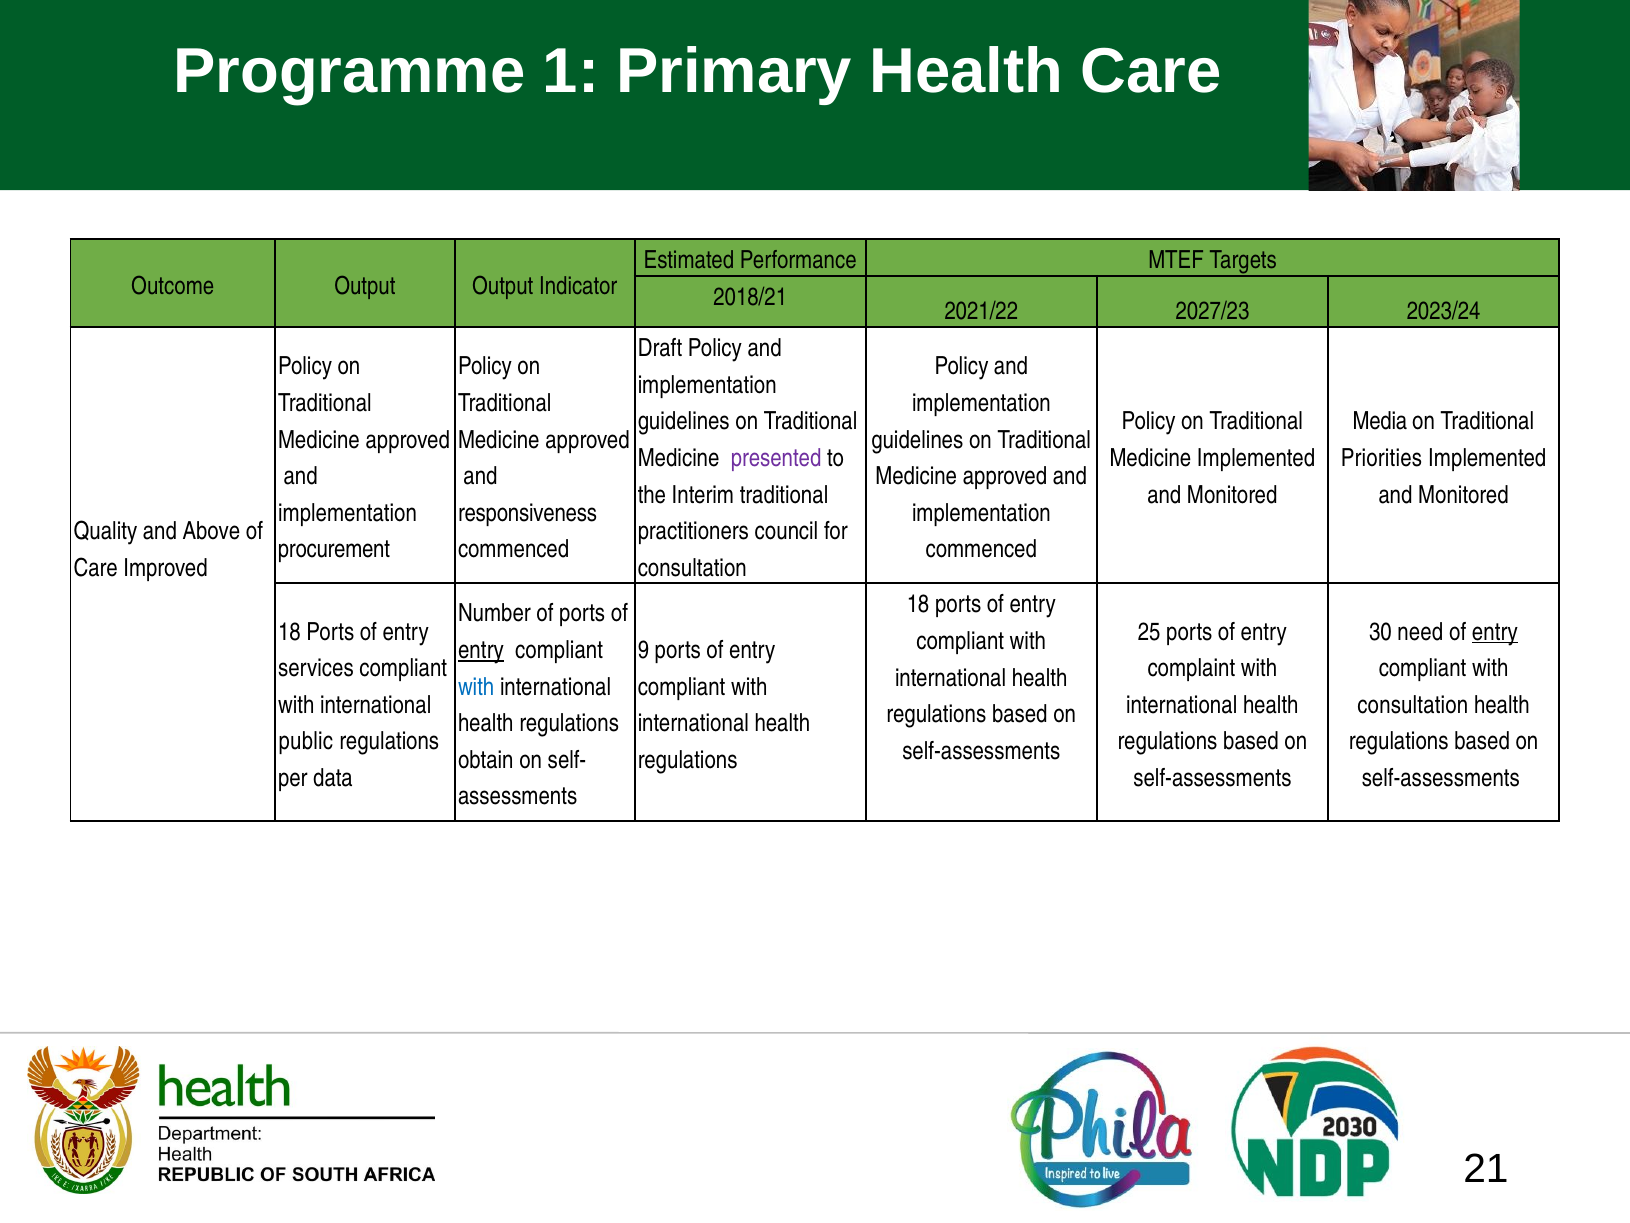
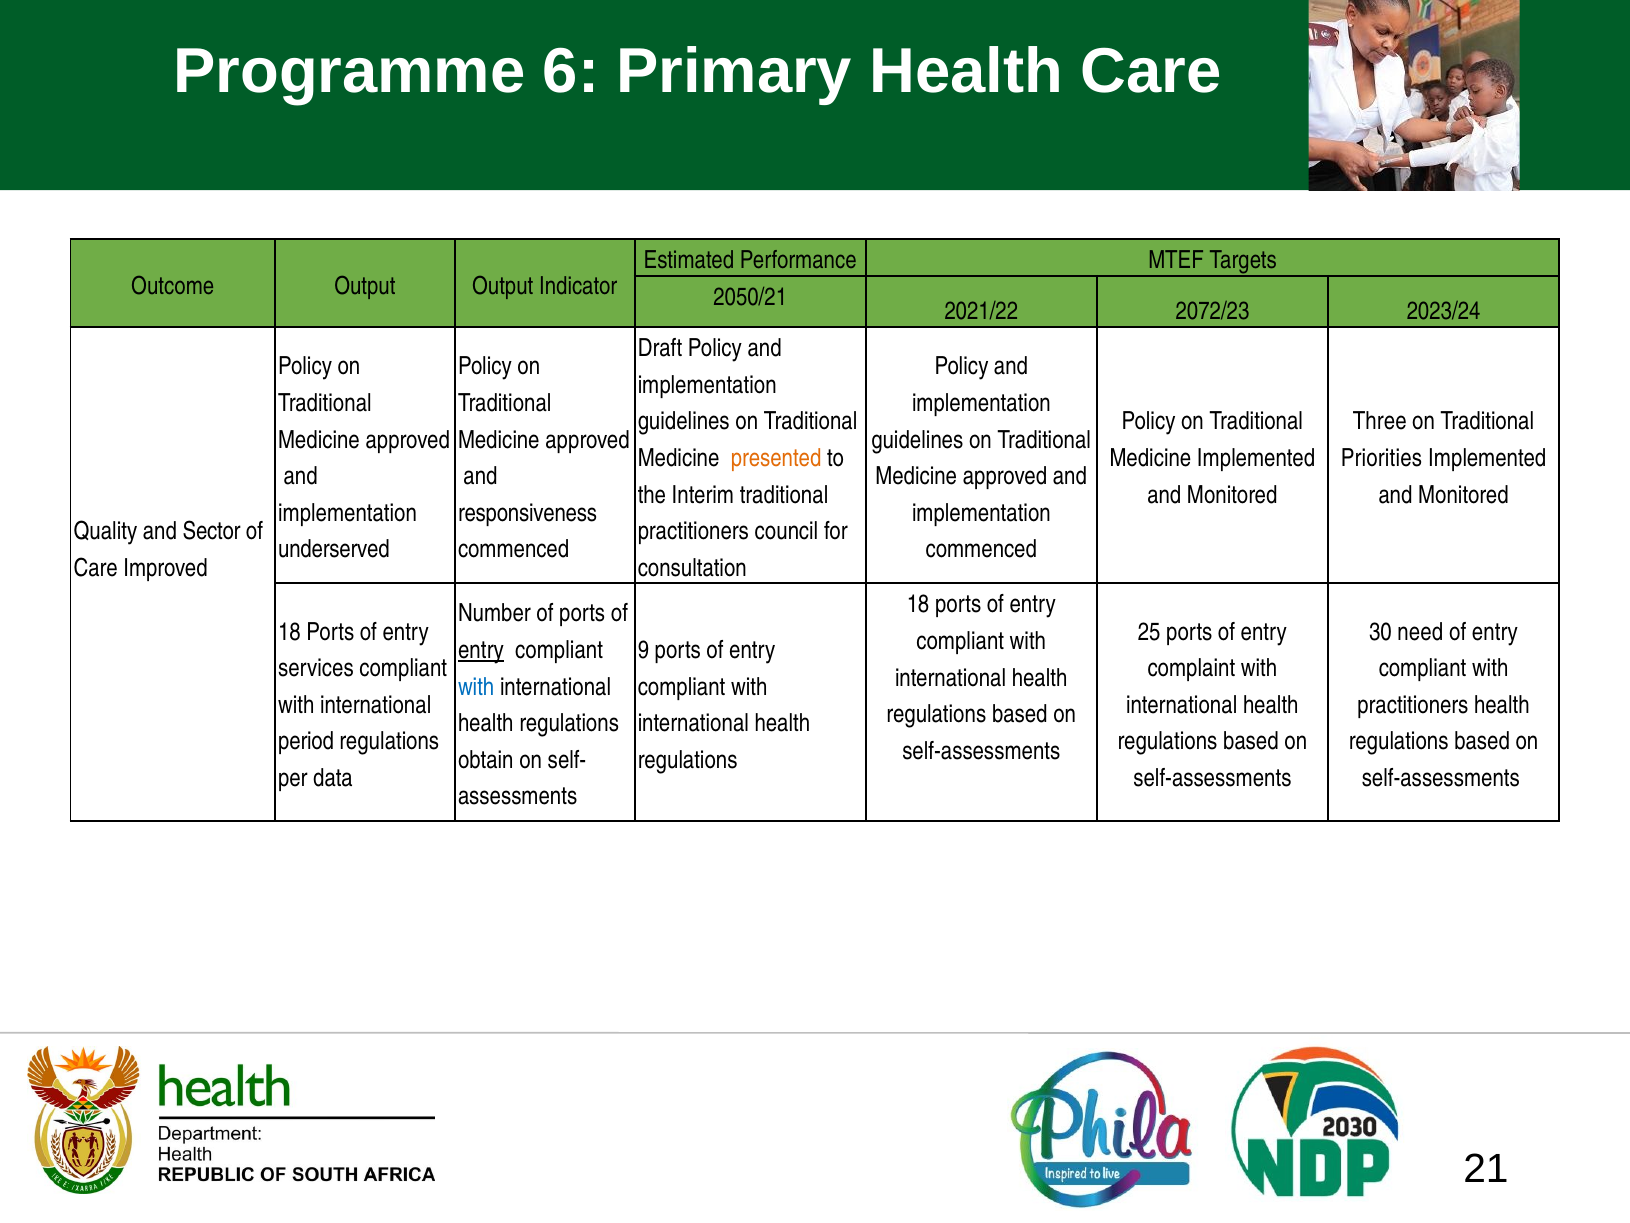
1: 1 -> 6 (571, 71)
2018/21: 2018/21 -> 2050/21 (750, 297)
2027/23: 2027/23 -> 2072/23 (1213, 312)
Media: Media -> Three (1380, 421)
presented colour: purple -> orange (776, 458)
Above: Above -> Sector (212, 531)
procurement: procurement -> underserved (334, 549)
entry underline: present -> none (1495, 632)
consultation: consultation -> practitioners (1413, 705)
public: public -> period (306, 741)
